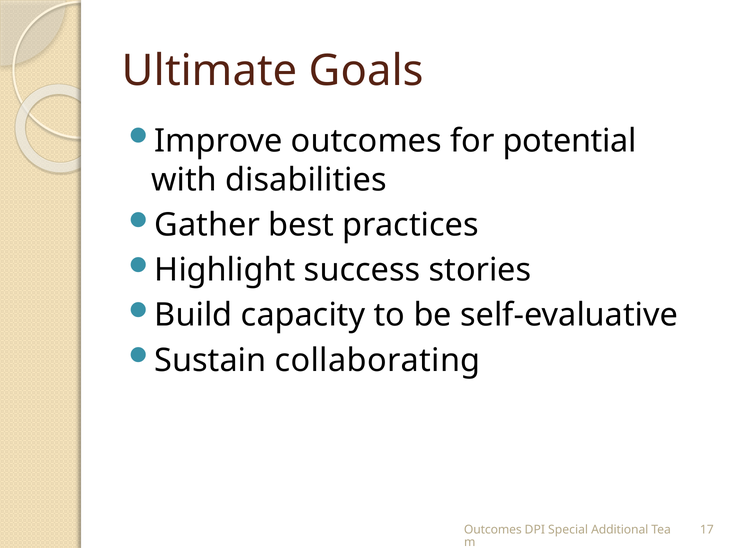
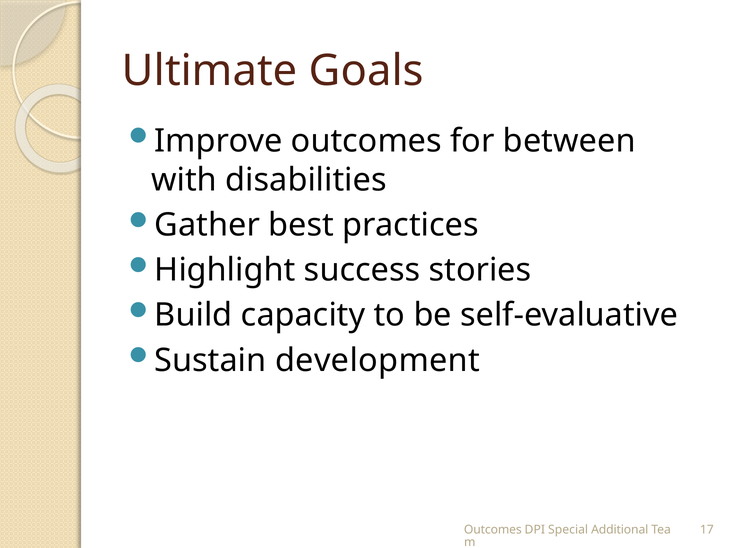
potential: potential -> between (569, 141)
collaborating: collaborating -> development (378, 361)
